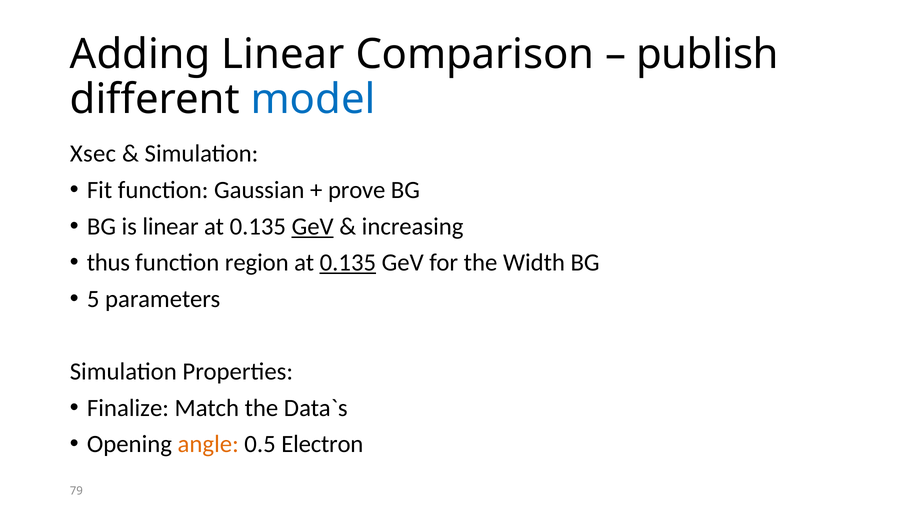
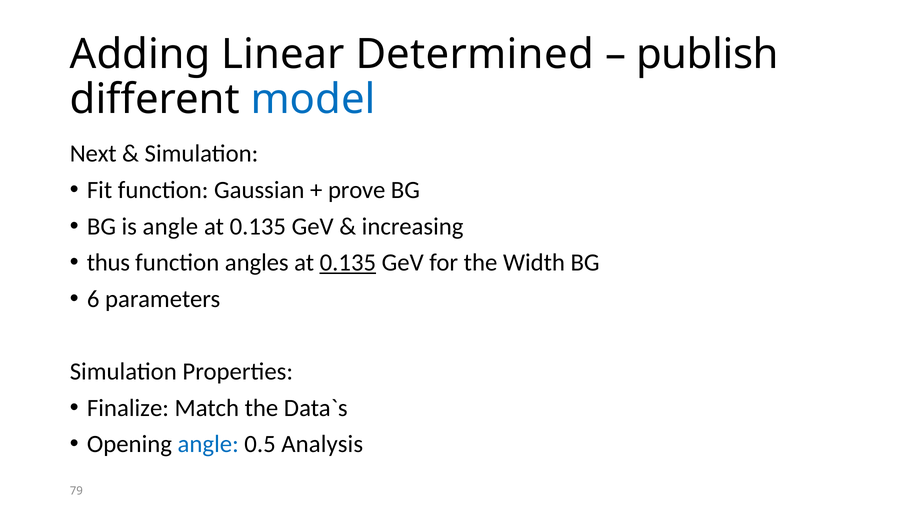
Comparison: Comparison -> Determined (475, 54)
Xsec: Xsec -> Next (93, 154)
is linear: linear -> angle (170, 226)
GeV underline: present -> none (313, 226)
region: region -> angles (257, 263)
5: 5 -> 6 (93, 299)
angle colour: orange -> blue (208, 444)
Electron: Electron -> Analysis (322, 444)
